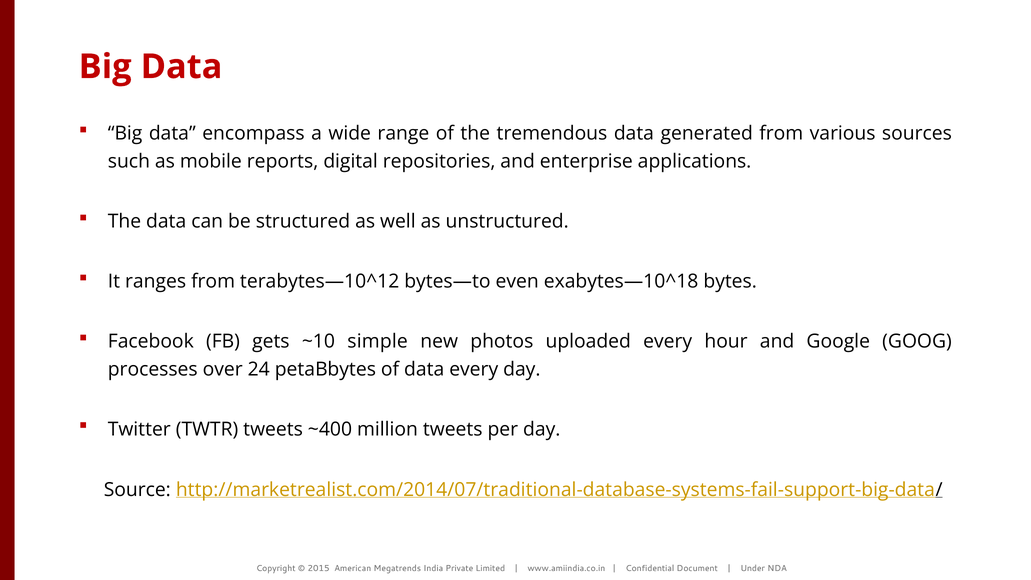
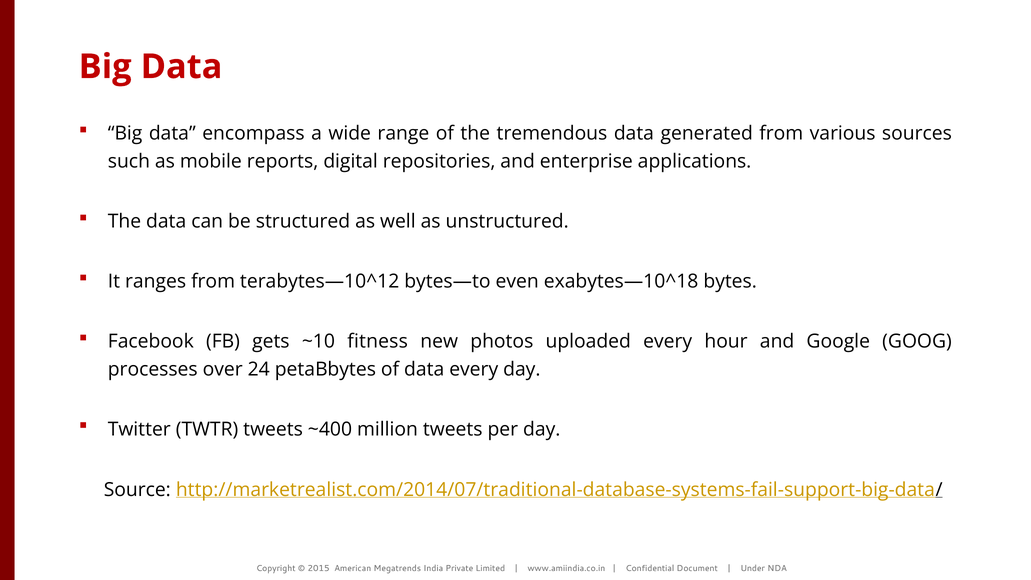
simple: simple -> fitness (378, 341)
